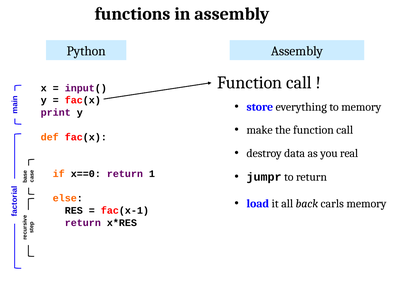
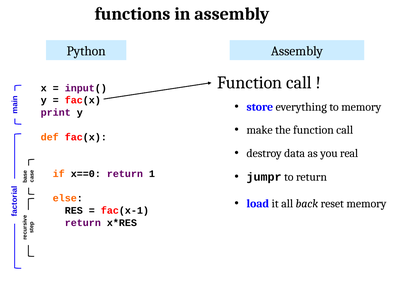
carls: carls -> reset (332, 203)
